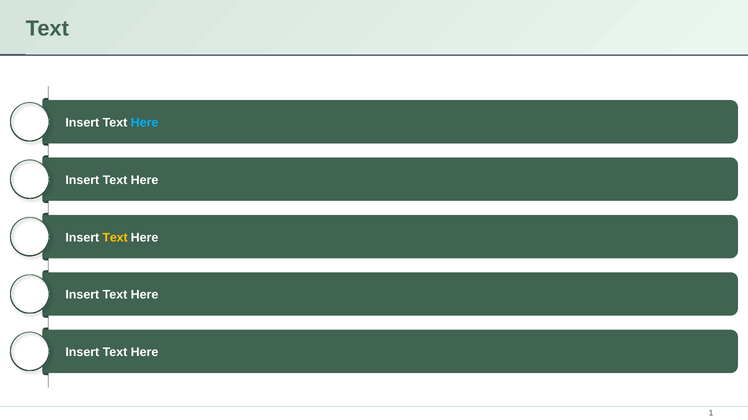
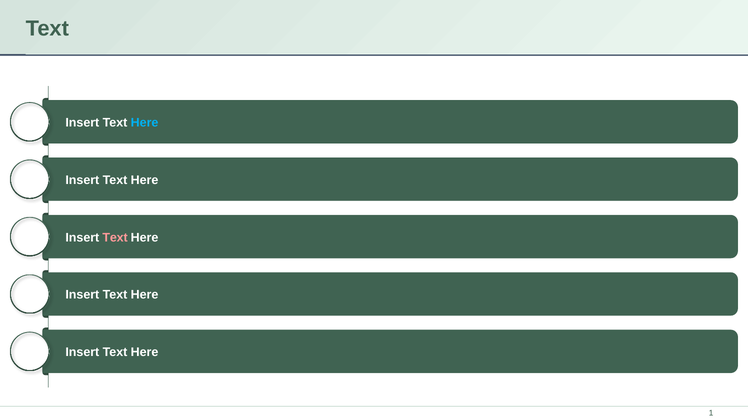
Text colour: yellow -> pink (115, 238)
